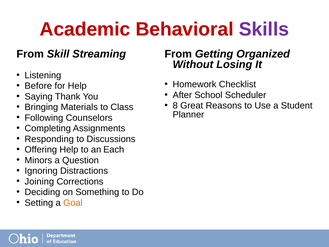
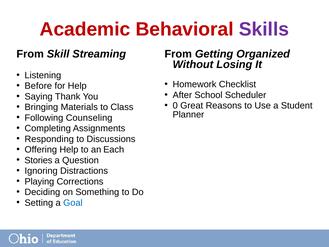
8: 8 -> 0 (175, 106)
Counselors: Counselors -> Counseling (89, 118)
Minors: Minors -> Stories (38, 160)
Joining: Joining -> Playing (39, 181)
Goal colour: orange -> blue (73, 203)
